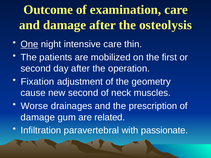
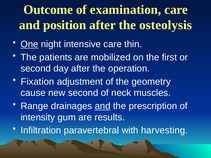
and damage: damage -> position (65, 25)
Worse: Worse -> Range (34, 106)
and underline: none -> present (103, 106)
damage: damage -> intensity (38, 117)
related: related -> results (110, 117)
passionate: passionate -> harvesting (164, 131)
